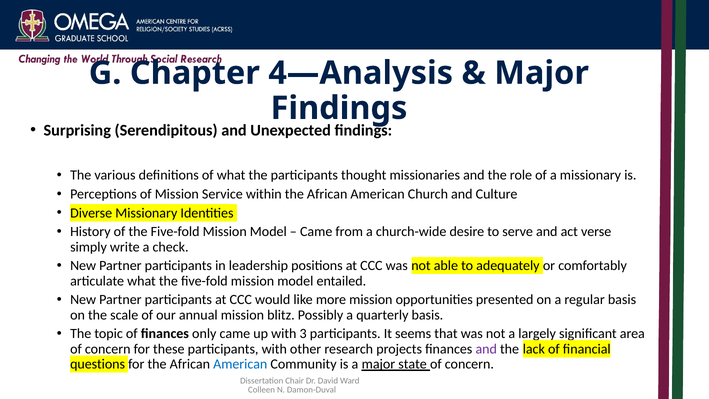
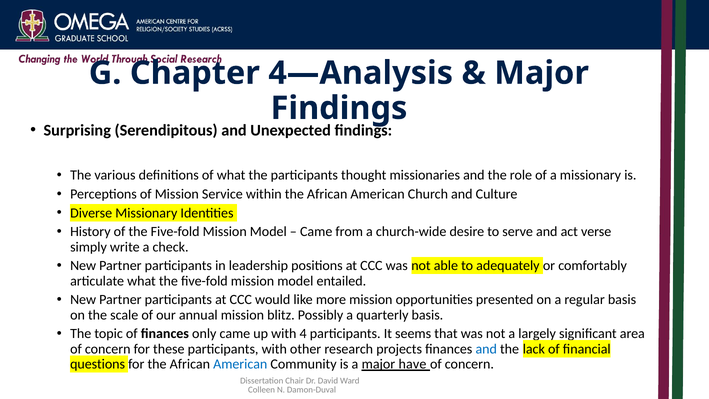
3: 3 -> 4 (303, 334)
and colour: purple -> blue (486, 349)
state: state -> have (412, 364)
